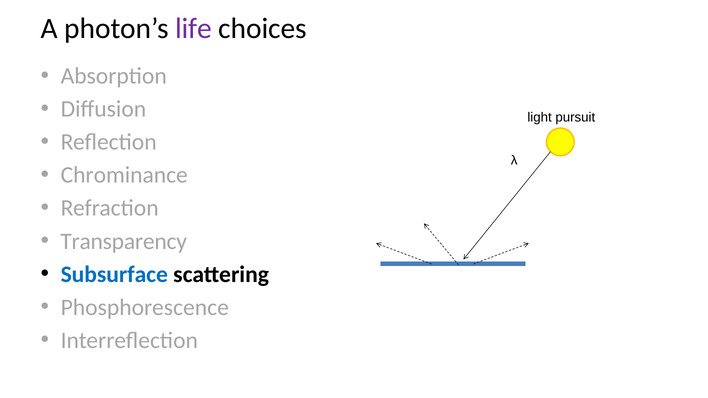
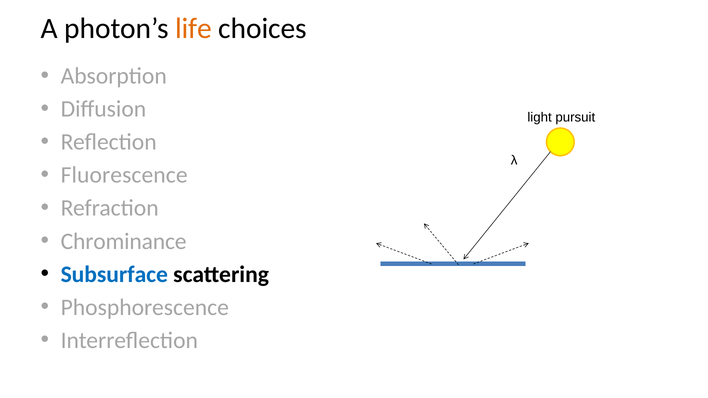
life colour: purple -> orange (193, 29)
Chrominance: Chrominance -> Fluorescence (124, 175)
Transparency: Transparency -> Chrominance (124, 241)
